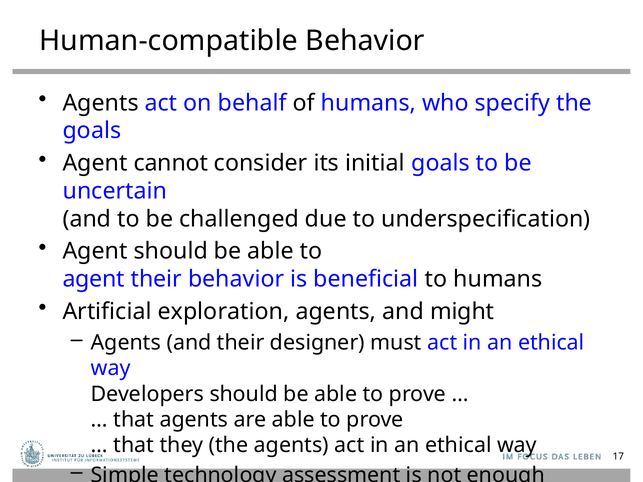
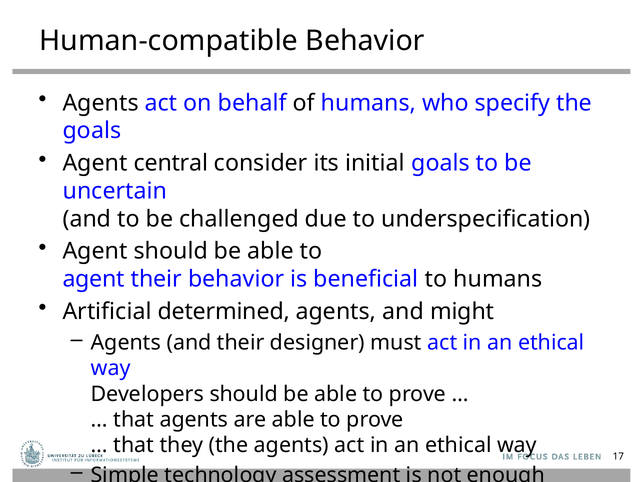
cannot: cannot -> central (171, 163)
exploration: exploration -> determined (224, 312)
